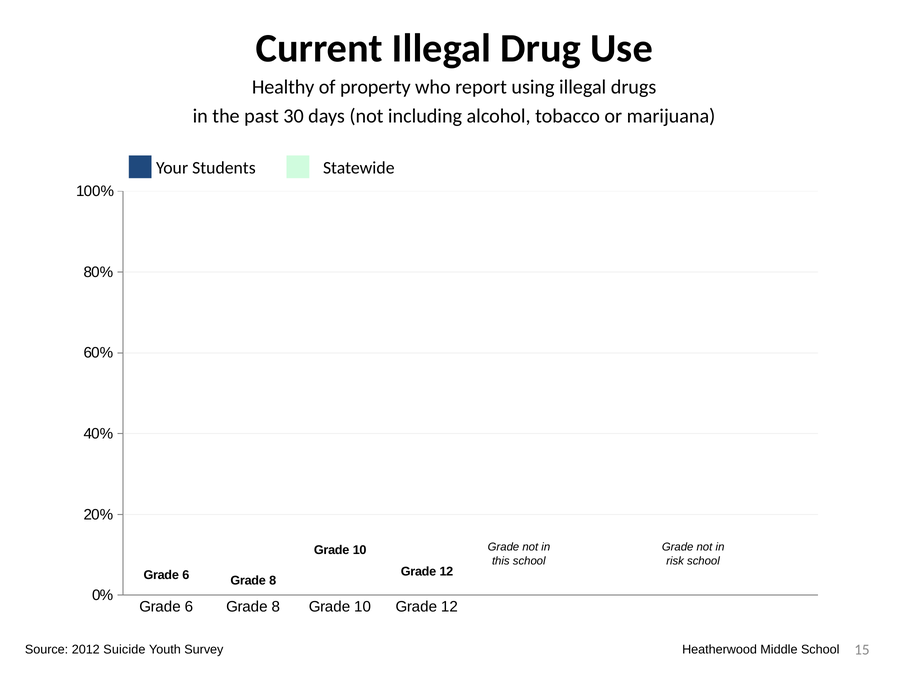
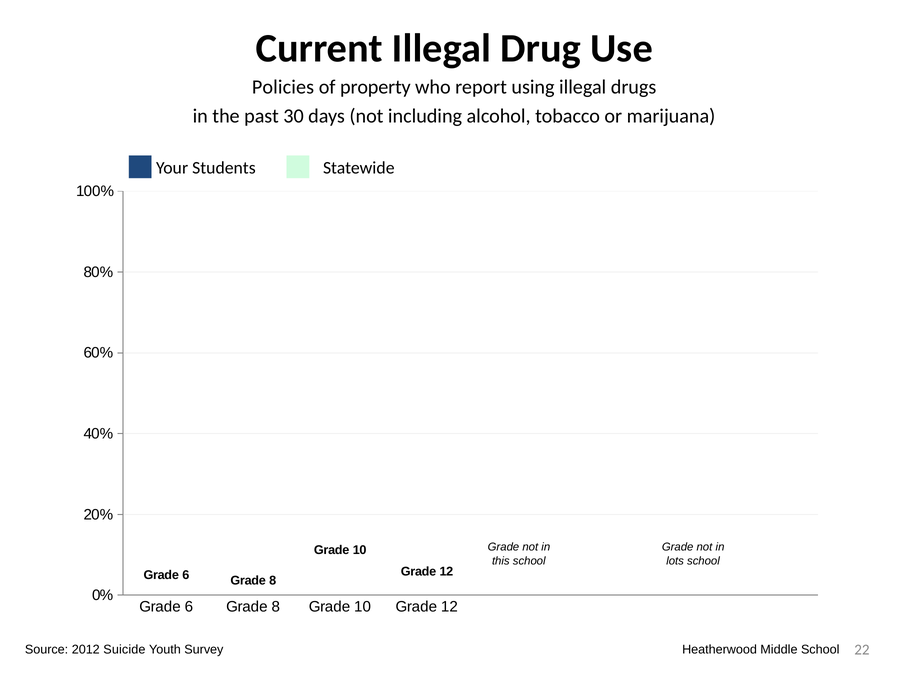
Healthy: Healthy -> Policies (283, 87)
risk: risk -> lots (675, 561)
15: 15 -> 22 (862, 649)
